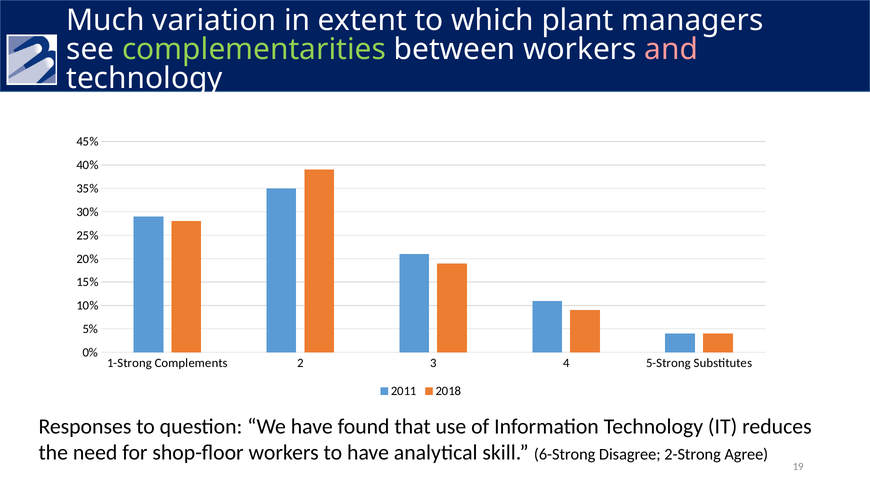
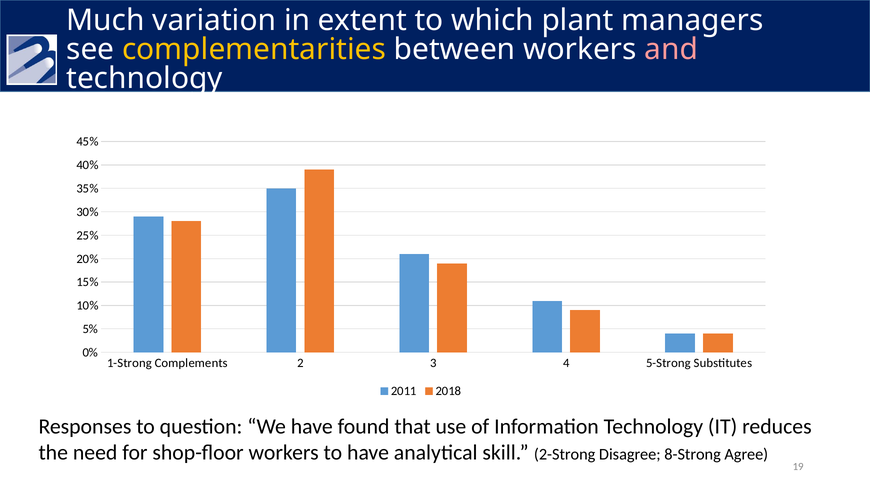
complementarities colour: light green -> yellow (254, 49)
6-Strong: 6-Strong -> 2-Strong (565, 455)
2-Strong: 2-Strong -> 8-Strong (693, 455)
